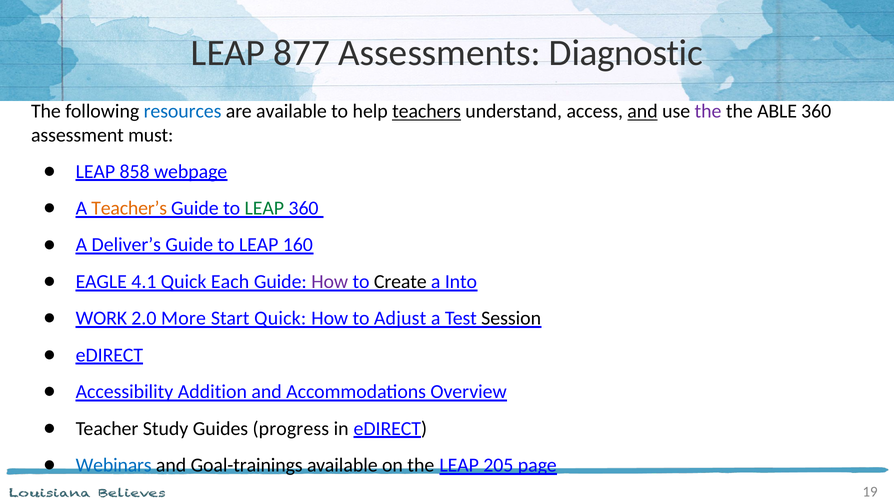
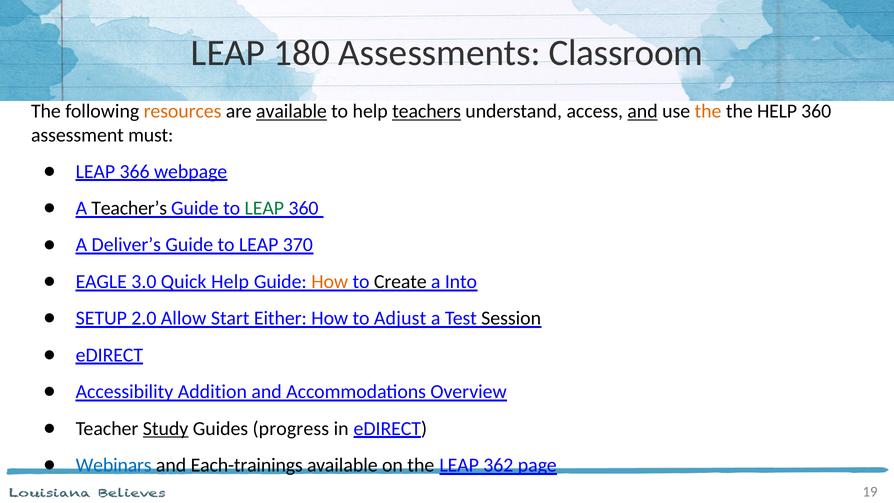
877: 877 -> 180 (302, 53)
Diagnostic: Diagnostic -> Classroom (626, 53)
resources colour: blue -> orange (183, 111)
available underline: none -> present (291, 111)
the colour: purple -> orange (708, 111)
the ABLE: ABLE -> HELP (777, 111)
858: 858 -> 366 (135, 171)
Teacher’s colour: orange -> black (129, 208)
160: 160 -> 370 (298, 245)
4.1: 4.1 -> 3.0 (144, 282)
Quick Each: Each -> Help (230, 282)
How colour: purple -> orange (330, 282)
WORK: WORK -> SETUP (101, 318)
More: More -> Allow (184, 318)
Start Quick: Quick -> Either (280, 318)
Study underline: none -> present (166, 428)
Goal-trainings: Goal-trainings -> Each-trainings (247, 465)
205: 205 -> 362 (498, 465)
